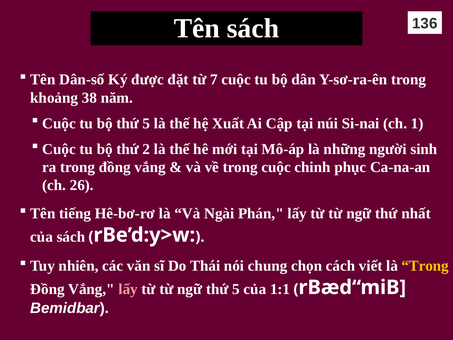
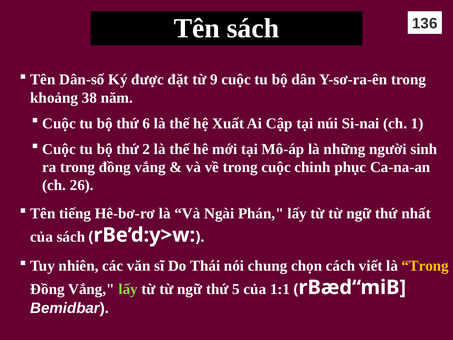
7: 7 -> 9 (214, 79)
bộ thứ 5: 5 -> 6 (146, 123)
lấy colour: pink -> light green (128, 289)
